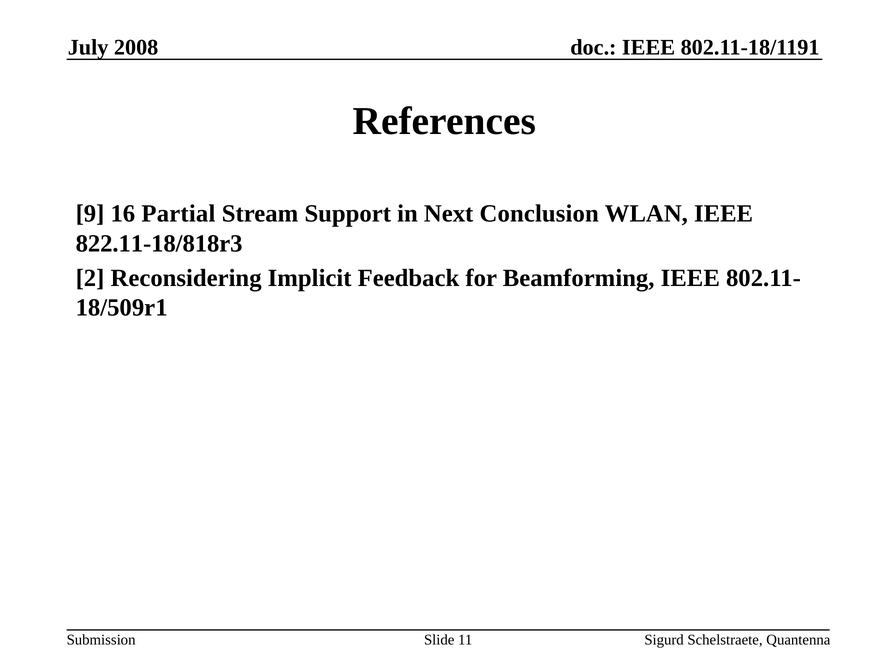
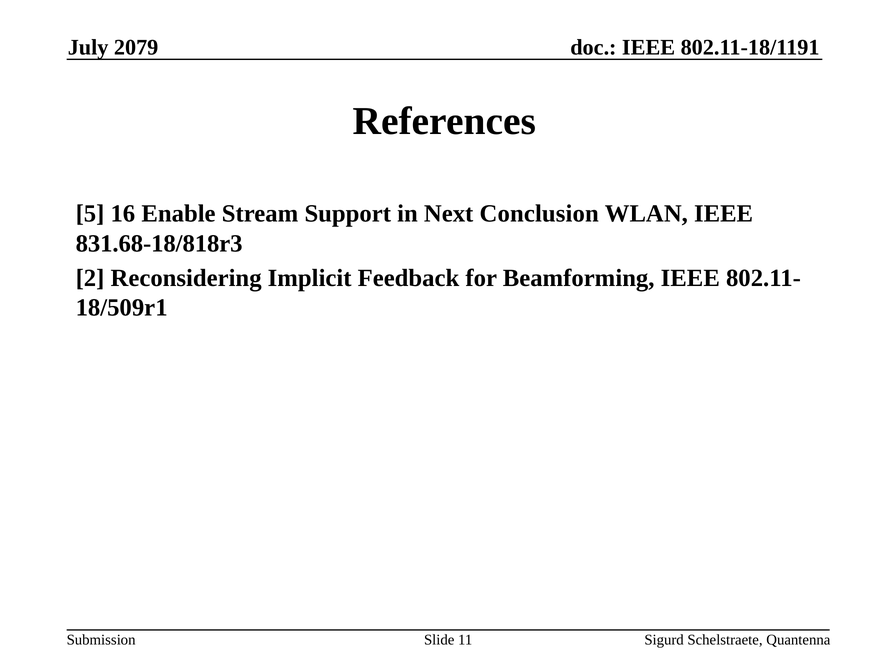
2008: 2008 -> 2079 (136, 47)
9: 9 -> 5 (90, 214)
Partial: Partial -> Enable (179, 214)
822.11-18/818r3: 822.11-18/818r3 -> 831.68-18/818r3 (159, 243)
